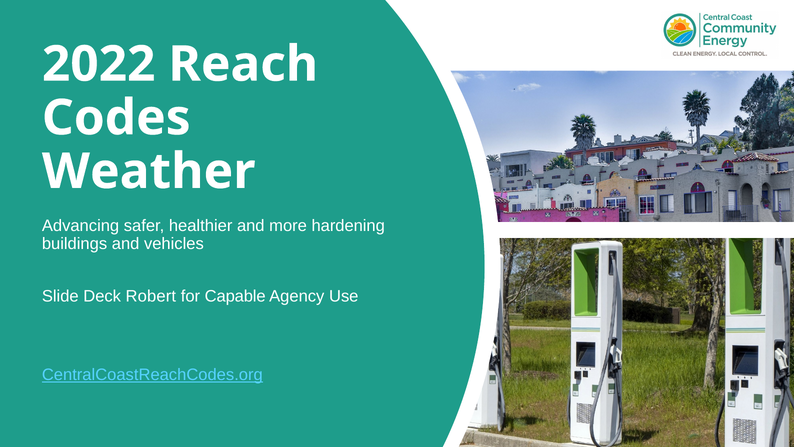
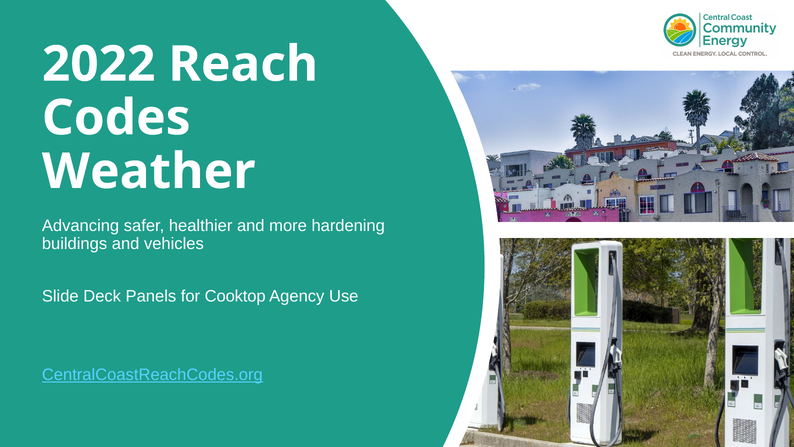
Robert: Robert -> Panels (151, 296)
Capable: Capable -> Cooktop (235, 296)
